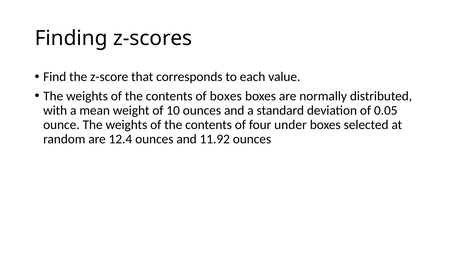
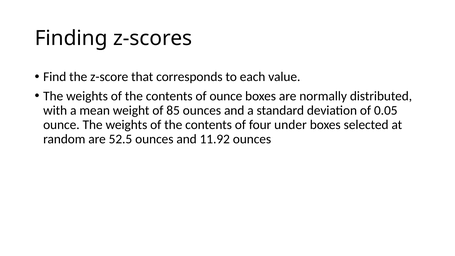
of boxes: boxes -> ounce (226, 96)
10: 10 -> 85 (173, 110)
12.4: 12.4 -> 52.5 (120, 139)
